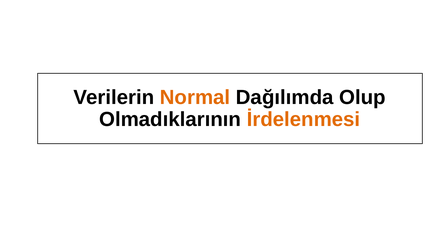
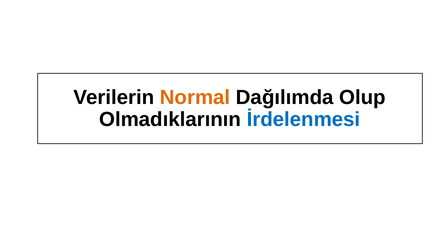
İrdelenmesi colour: orange -> blue (303, 119)
